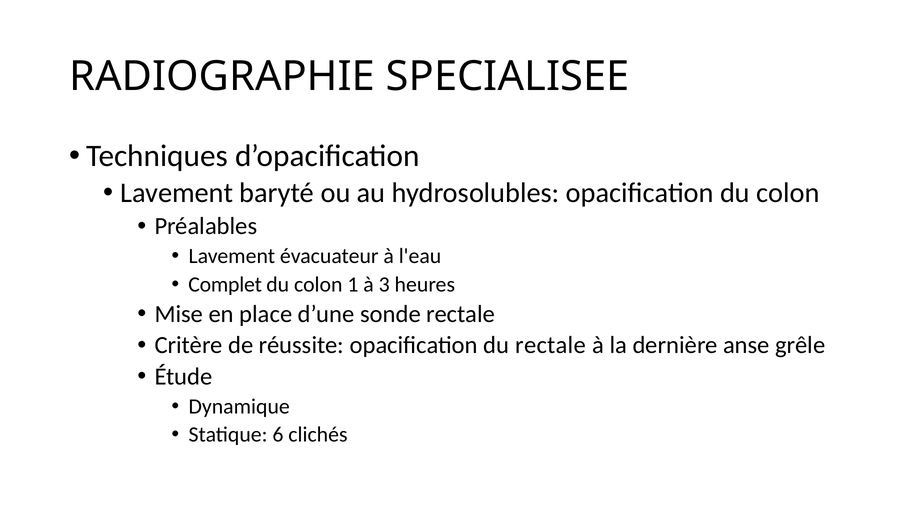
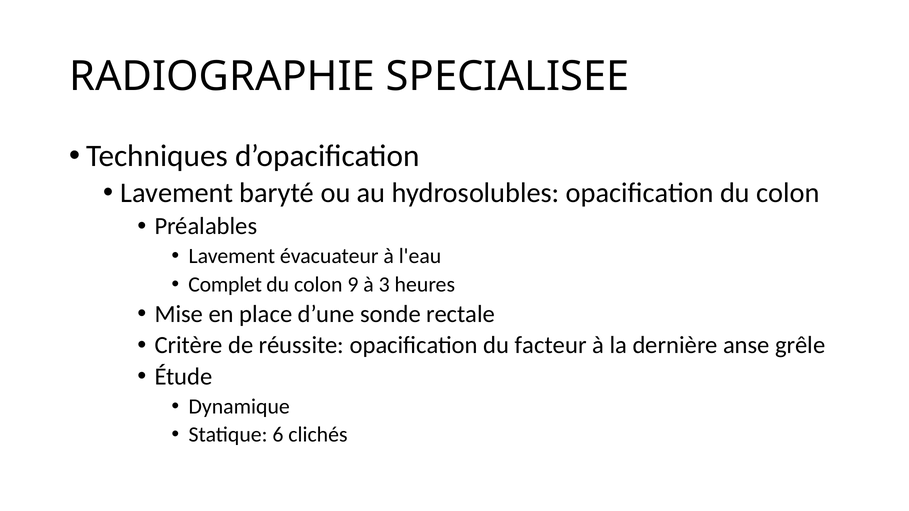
1: 1 -> 9 (353, 285)
du rectale: rectale -> facteur (551, 346)
